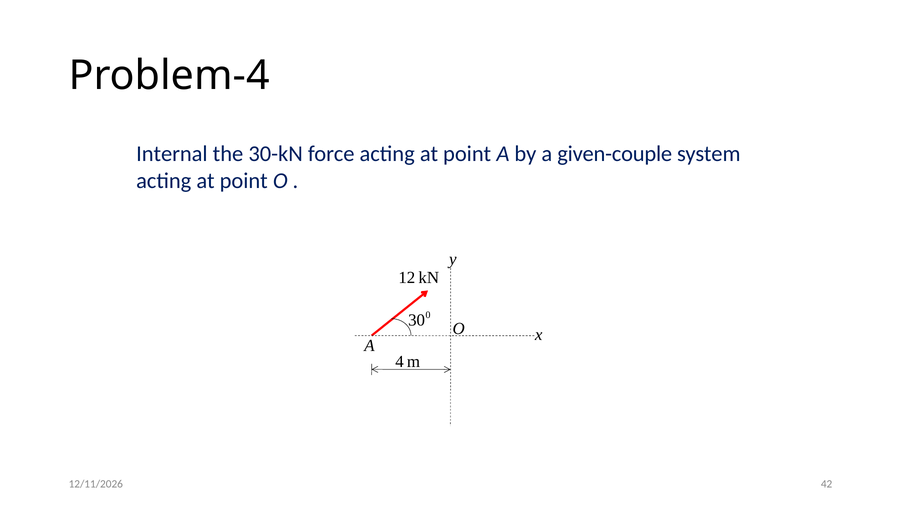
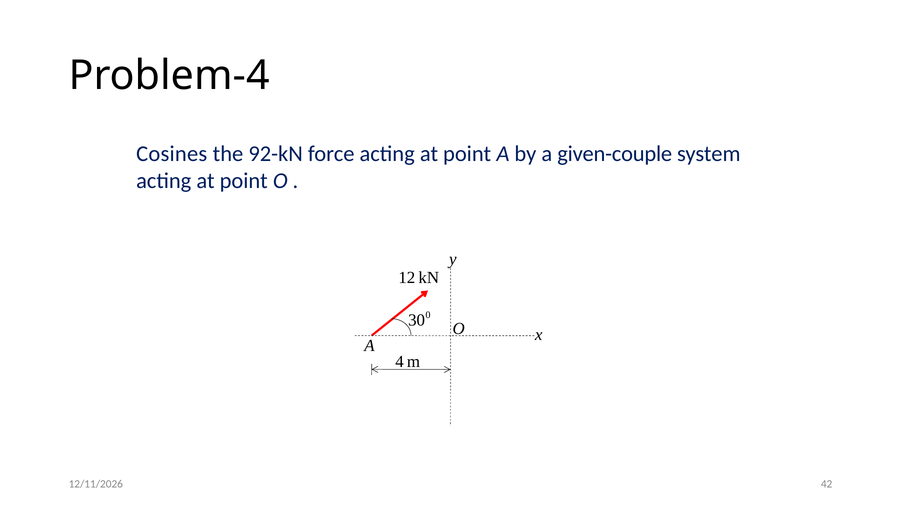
Internal: Internal -> Cosines (172, 154)
30-kN: 30-kN -> 92-kN (276, 154)
